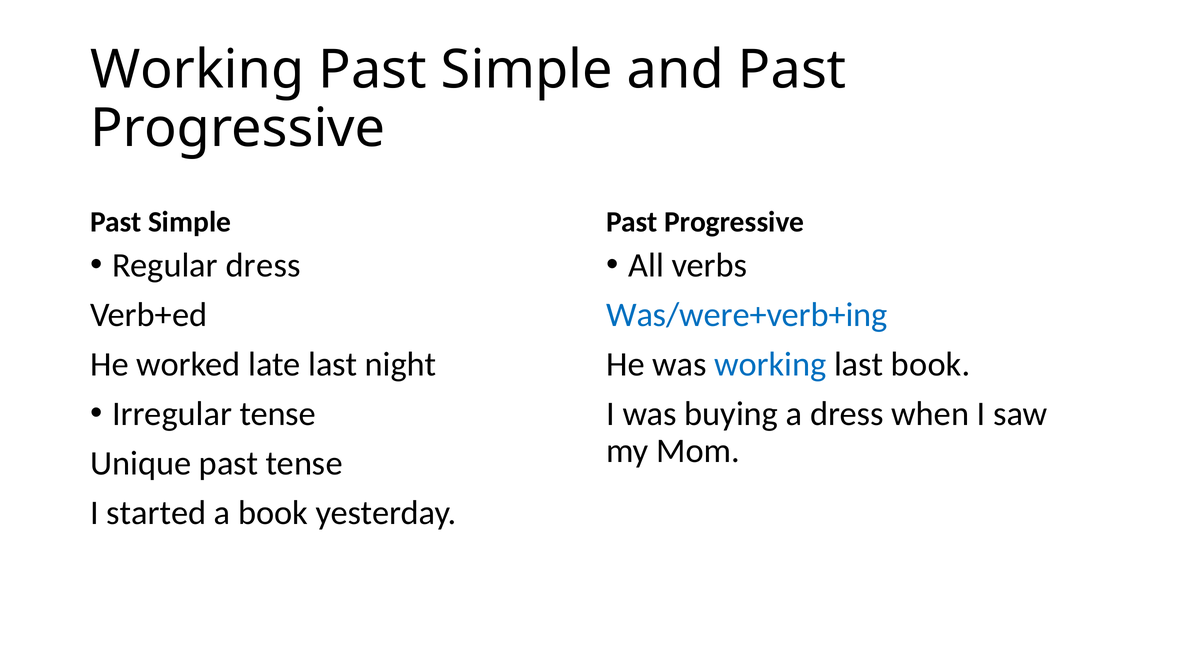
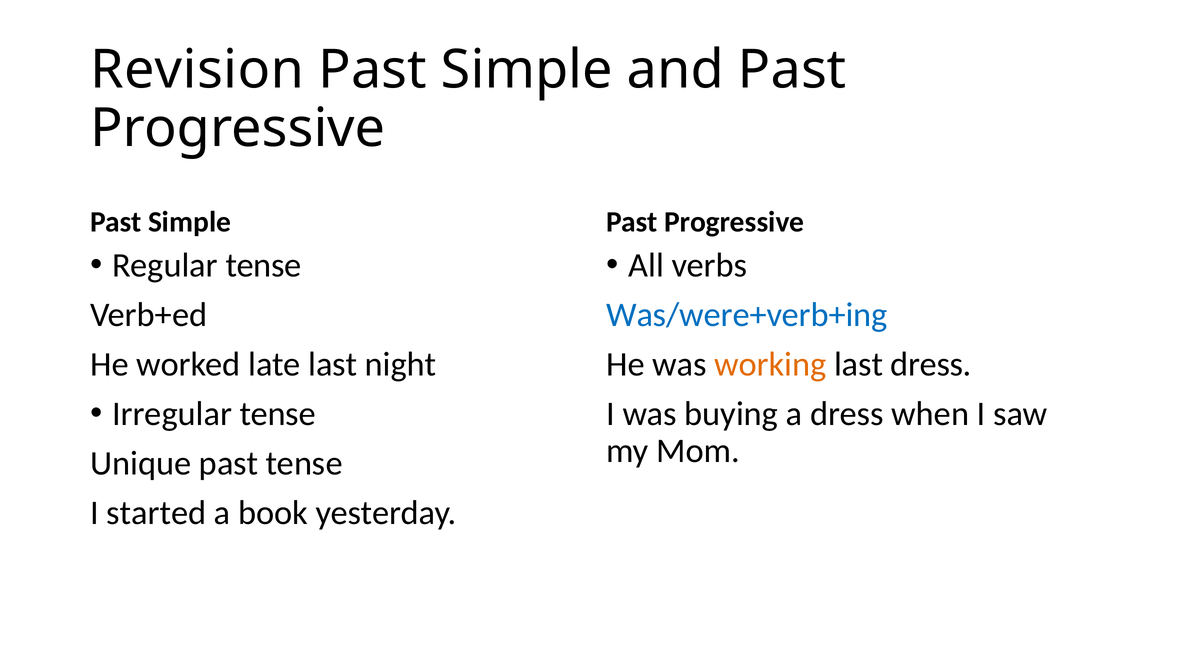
Working: Working -> Revision (197, 70)
Regular dress: dress -> tense (263, 265)
working colour: blue -> orange (770, 364)
last book: book -> dress (931, 364)
